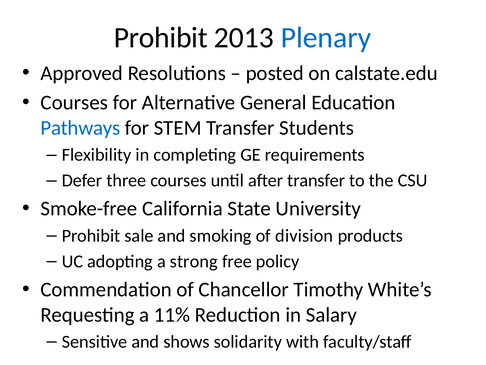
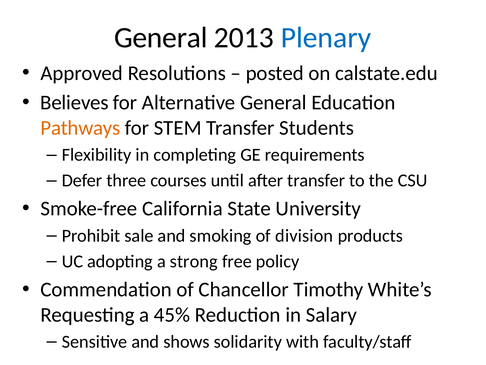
Prohibit: Prohibit -> General (161, 38)
Courses: Courses -> Believes (74, 102)
Pathways colour: blue -> orange (80, 128)
11%: 11% -> 45% (172, 314)
